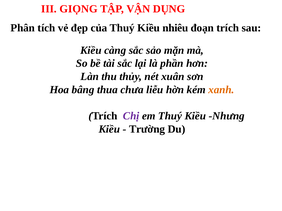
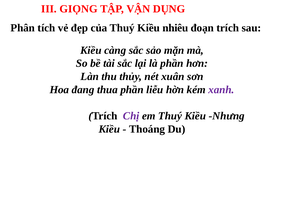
bâng: bâng -> đang (83, 90)
thua chưa: chưa -> phần (132, 90)
xanh colour: orange -> purple (221, 90)
Trường: Trường -> Thoáng (147, 129)
